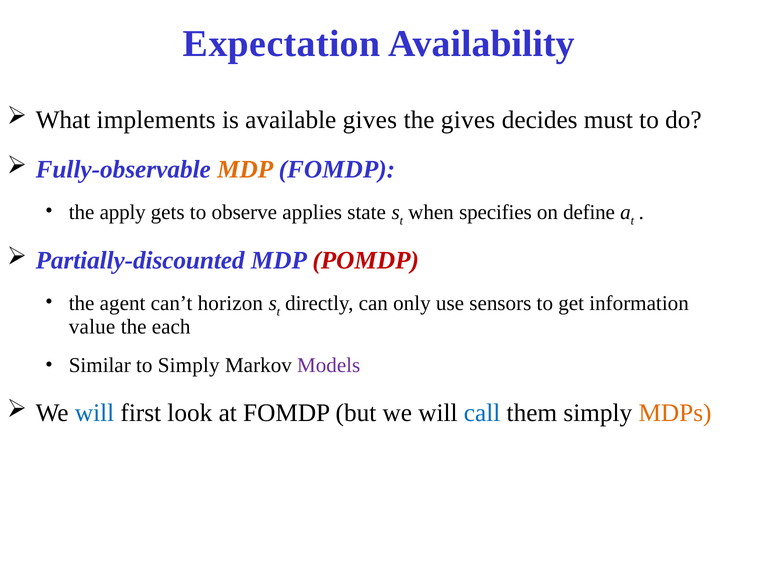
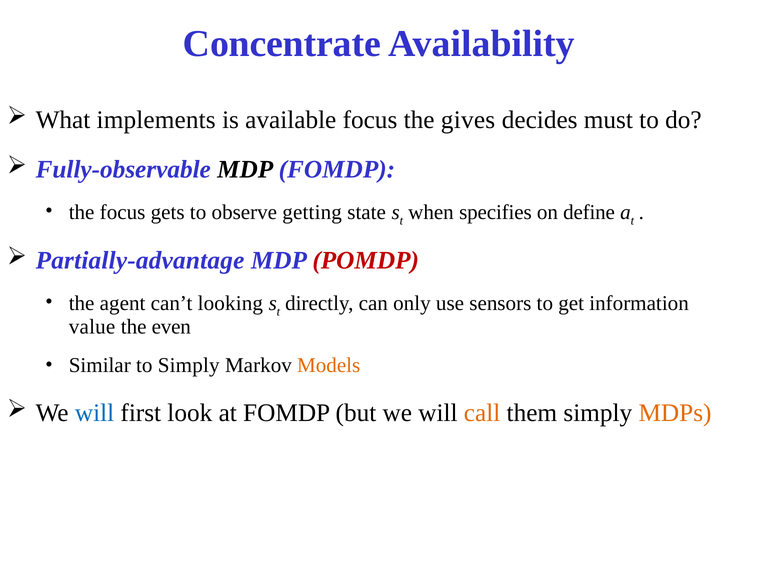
Expectation: Expectation -> Concentrate (282, 44)
available gives: gives -> focus (370, 120)
MDP colour: orange -> black (245, 169)
the apply: apply -> focus (123, 212)
applies: applies -> getting (312, 212)
Partially-discounted: Partially-discounted -> Partially-advantage (140, 260)
horizon: horizon -> looking (230, 303)
each: each -> even (171, 327)
Models colour: purple -> orange (329, 365)
call colour: blue -> orange (482, 412)
